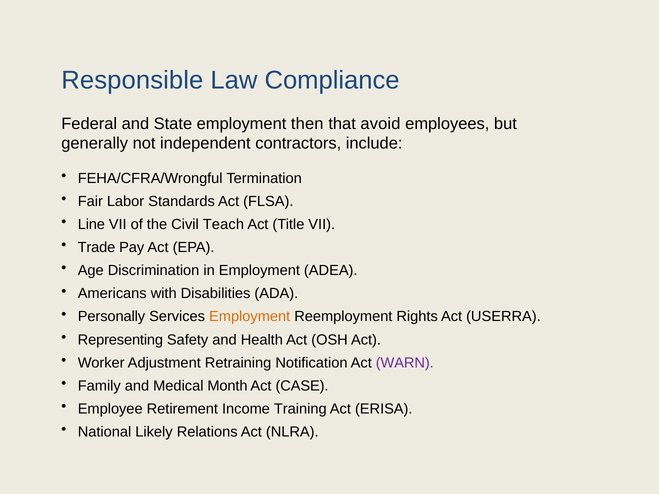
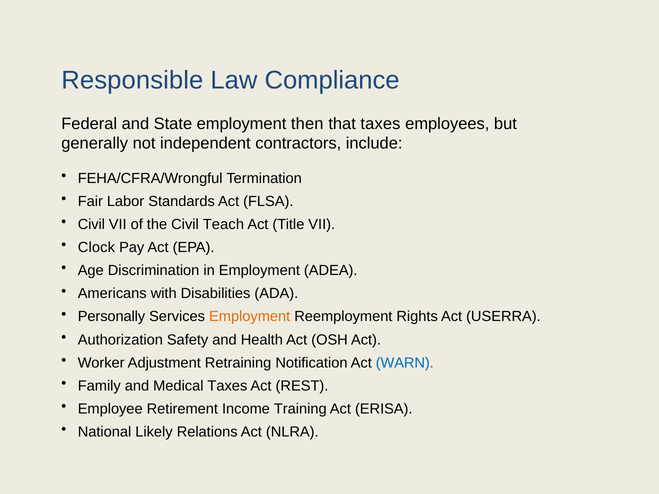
that avoid: avoid -> taxes (380, 124)
Line: Line -> Civil (91, 225)
Trade: Trade -> Clock (96, 248)
Representing: Representing -> Authorization (120, 340)
WARN colour: purple -> blue (405, 363)
Medical Month: Month -> Taxes (227, 386)
CASE: CASE -> REST (302, 386)
